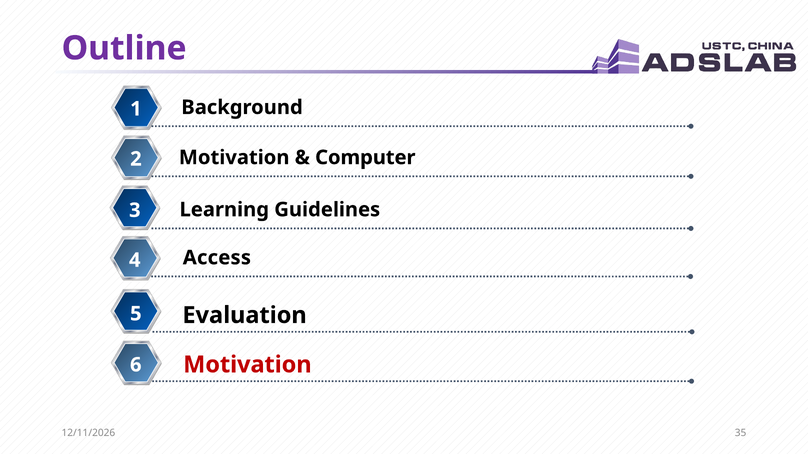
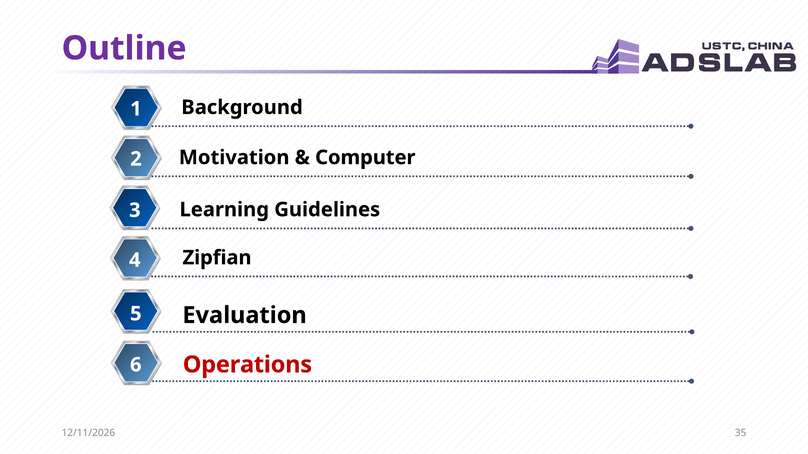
Access: Access -> Zipfian (217, 258)
Motivation: Motivation -> Operations (247, 365)
